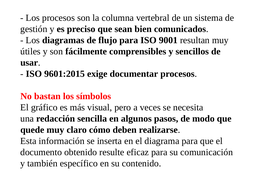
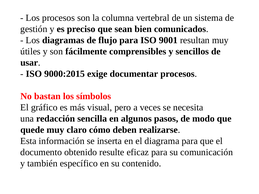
9601:2015: 9601:2015 -> 9000:2015 (64, 74)
